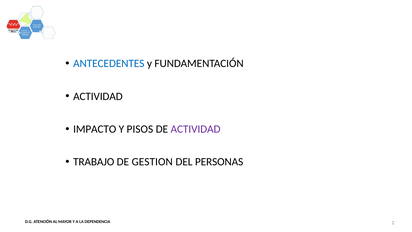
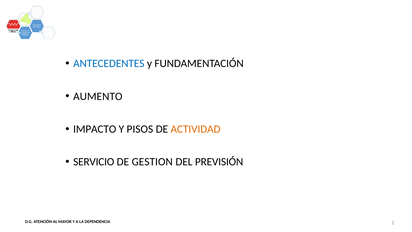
ACTIVIDAD: ACTIVIDAD -> AUMENTO (98, 96)
ACTIVIDAD colour: purple -> orange (196, 129)
TRABAJO: TRABAJO -> SERVICIO (94, 162)
PERSONAS: PERSONAS -> PREVISIÓN (219, 162)
